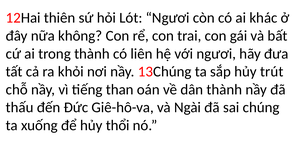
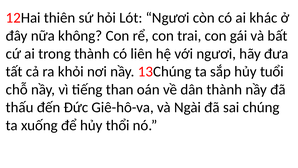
trút: trút -> tuổi (272, 71)
